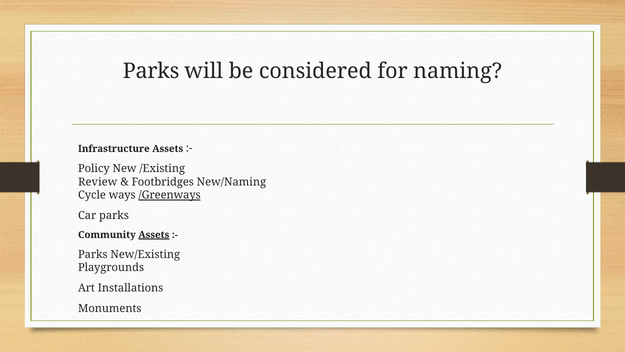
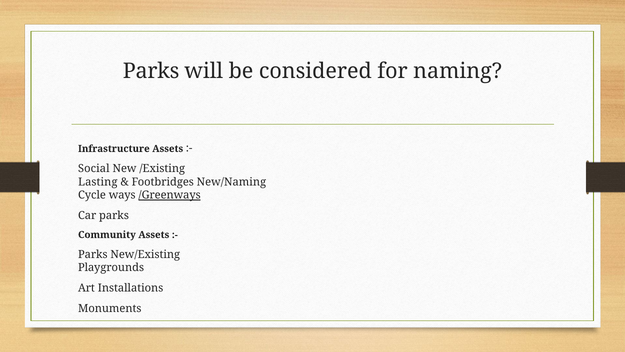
Policy: Policy -> Social (94, 168)
Review: Review -> Lasting (98, 182)
Assets underline: present -> none (154, 234)
